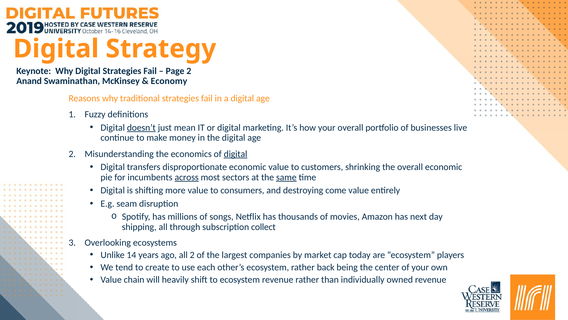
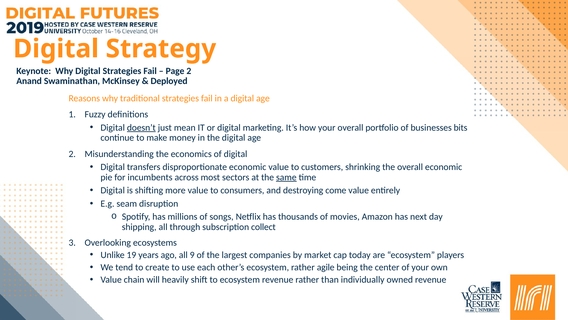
Economy: Economy -> Deployed (169, 81)
live: live -> bits (461, 127)
digital underline: present -> none (236, 154)
across underline: present -> none (187, 177)
14: 14 -> 19 (131, 255)
all 2: 2 -> 9 (192, 255)
back: back -> agile (326, 267)
